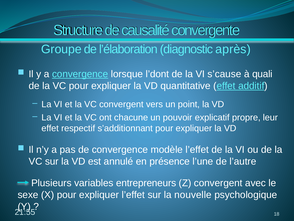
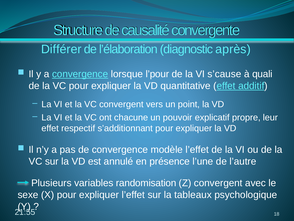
Groupe: Groupe -> Différer (61, 49)
l’dont: l’dont -> l’pour (157, 74)
entrepreneurs: entrepreneurs -> randomisation (146, 183)
nouvelle: nouvelle -> tableaux (193, 194)
